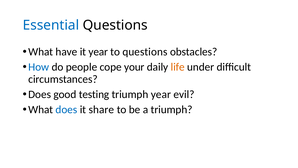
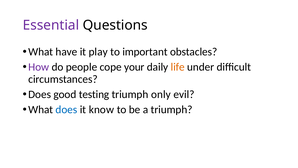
Essential colour: blue -> purple (51, 25)
it year: year -> play (98, 52)
to questions: questions -> important (145, 52)
How colour: blue -> purple (39, 67)
triumph year: year -> only (161, 94)
share: share -> know (101, 109)
